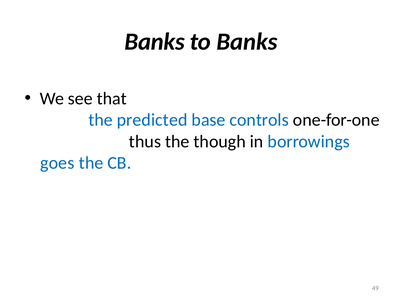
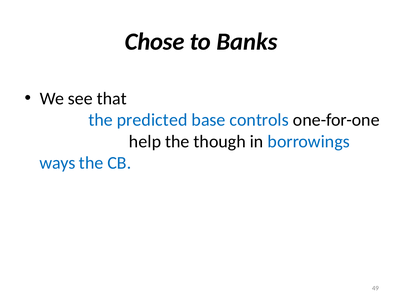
Banks: Banks -> Chose (155, 42)
thus: thus -> help (145, 142)
goes: goes -> ways (57, 163)
